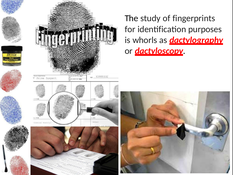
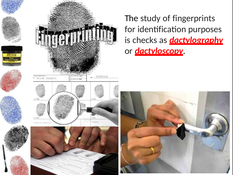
whorls: whorls -> checks (145, 40)
